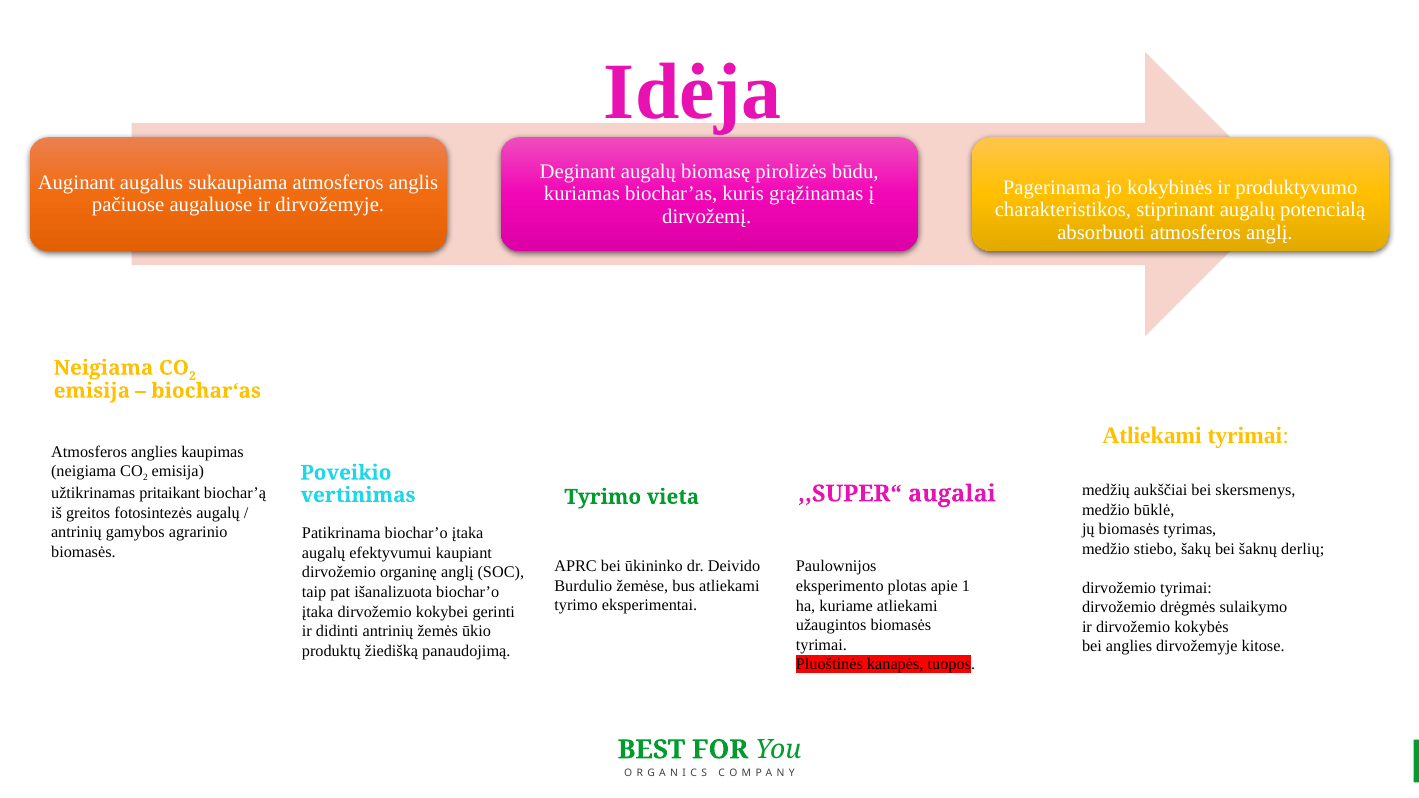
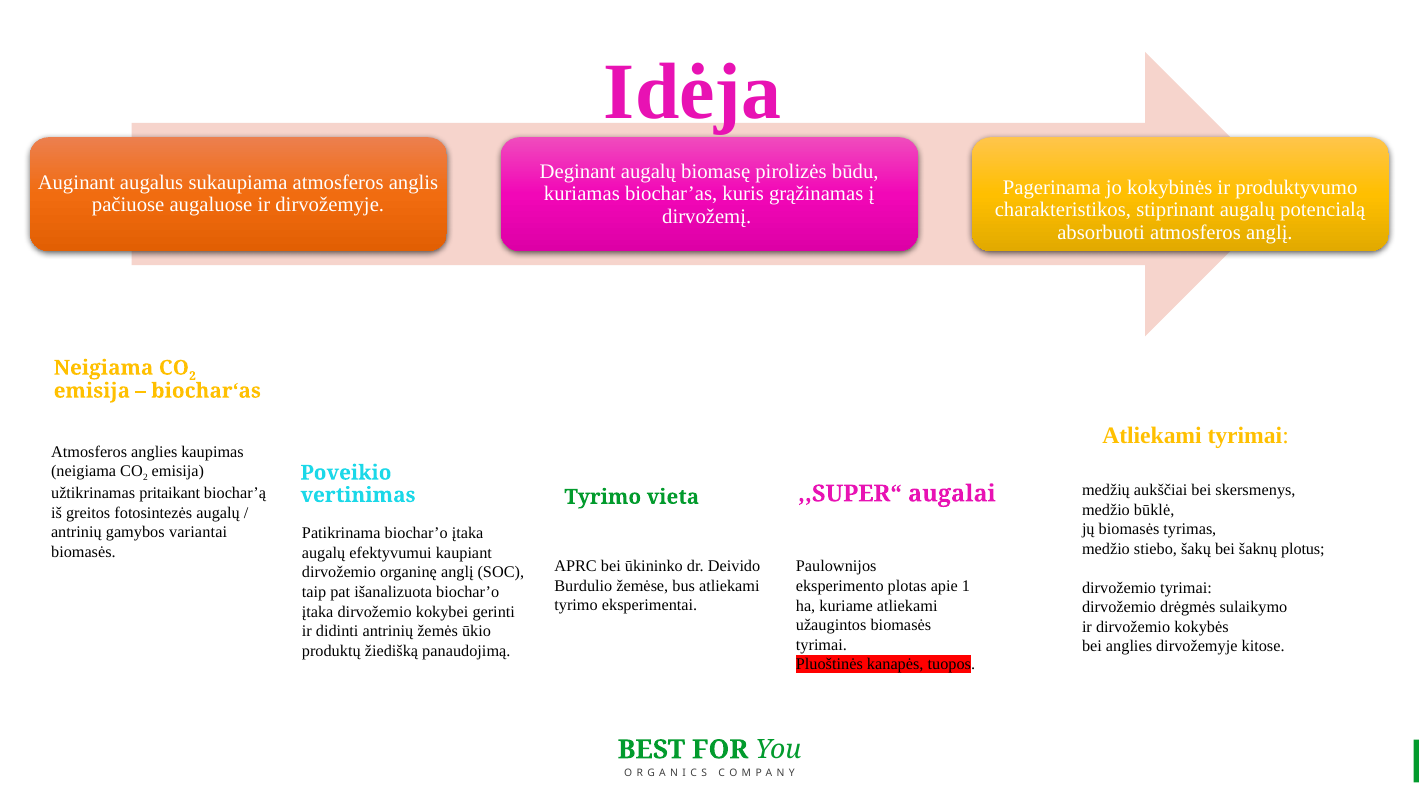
agrarinio: agrarinio -> variantai (198, 533)
derlių: derlių -> plotus (1303, 549)
